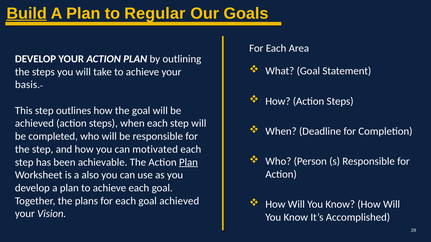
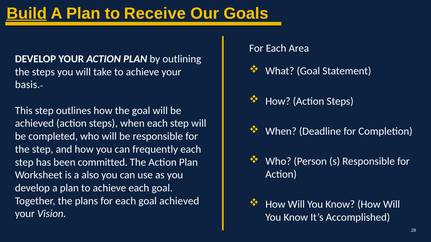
Regular: Regular -> Receive (155, 13)
motivated: motivated -> frequently (155, 150)
achievable: achievable -> committed (103, 162)
Plan underline: present -> none (188, 162)
